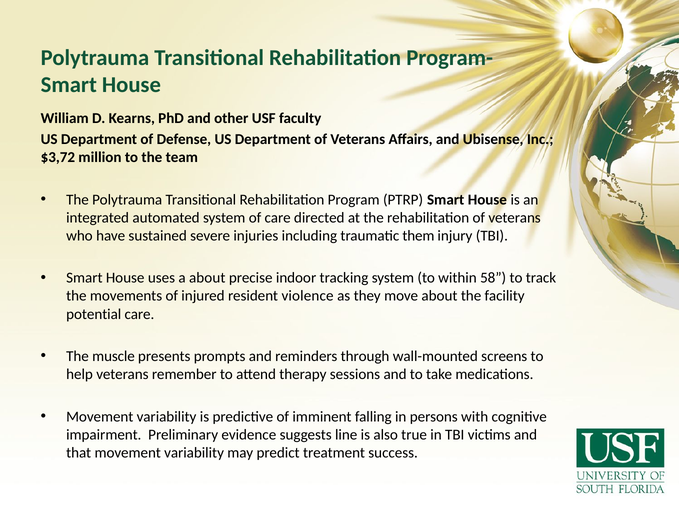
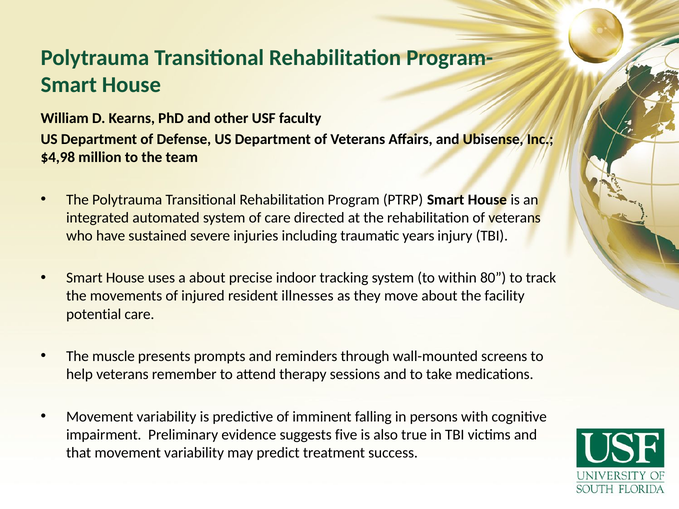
$3,72: $3,72 -> $4,98 (58, 157)
them: them -> years (418, 236)
58: 58 -> 80 (493, 278)
violence: violence -> illnesses (308, 296)
line: line -> five (346, 435)
